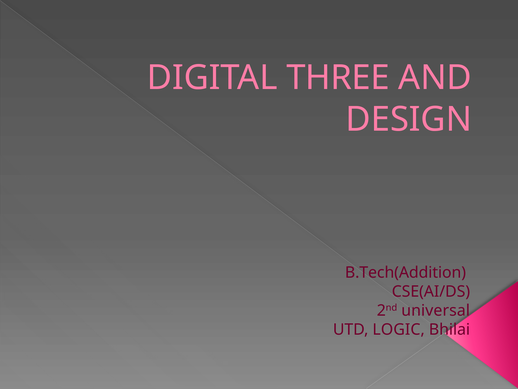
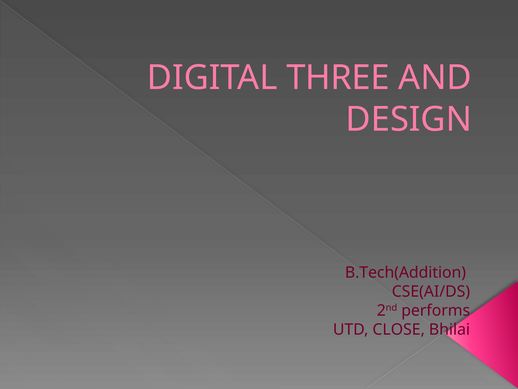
universal: universal -> performs (436, 310)
LOGIC: LOGIC -> CLOSE (399, 329)
